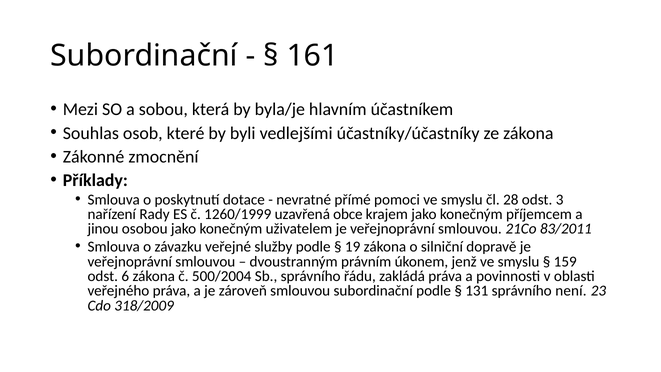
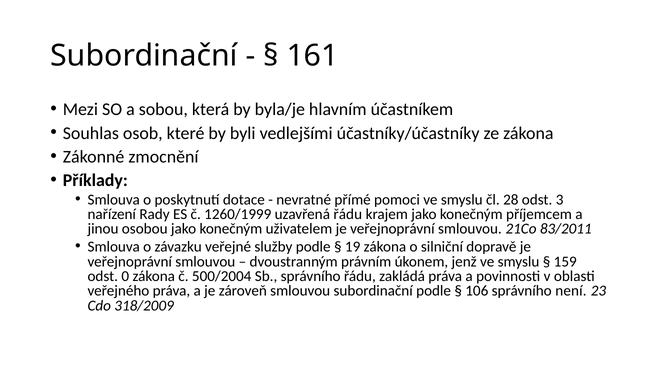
uzavřená obce: obce -> řádu (348, 214)
6: 6 -> 0 (125, 276)
131: 131 -> 106 (477, 291)
